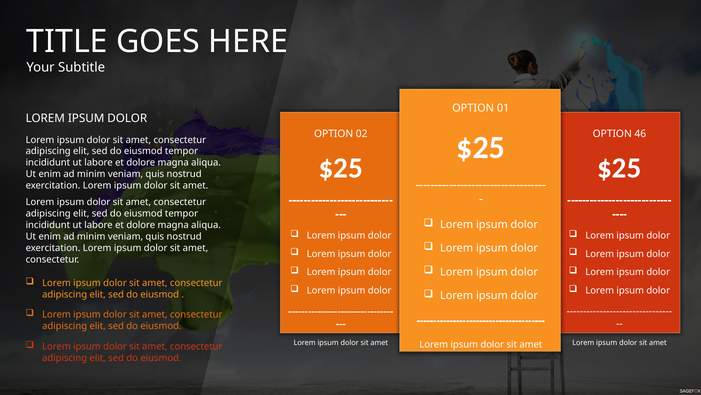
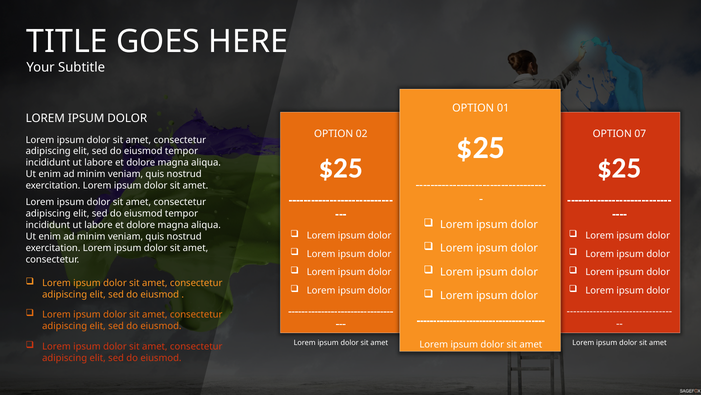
46: 46 -> 07 (640, 134)
